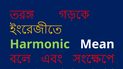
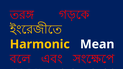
Harmonic colour: light green -> yellow (40, 44)
